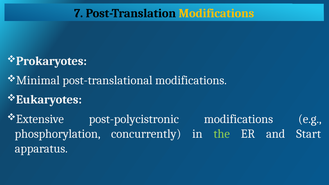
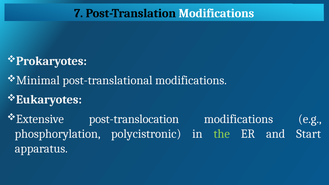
Modifications colour: yellow -> white (216, 13)
post-polycistronic: post-polycistronic -> post-translocation (134, 119)
concurrently: concurrently -> polycistronic (146, 134)
